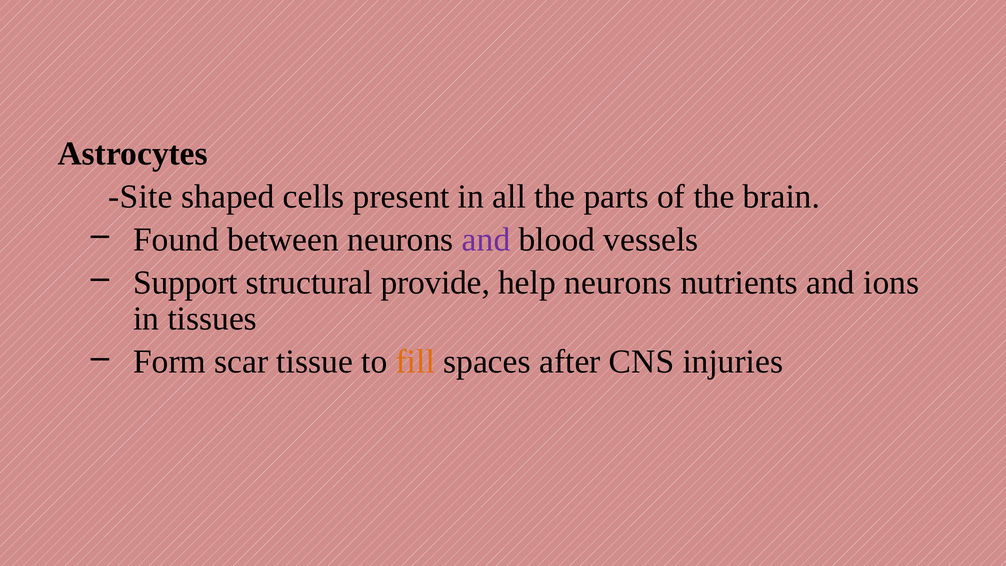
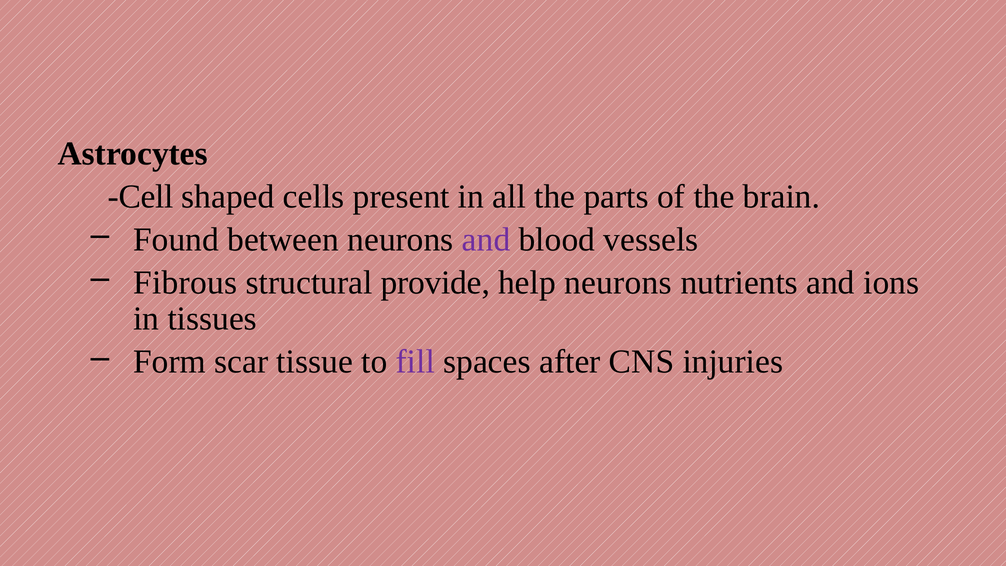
Site: Site -> Cell (141, 197)
Support: Support -> Fibrous (185, 283)
fill colour: orange -> purple (415, 362)
